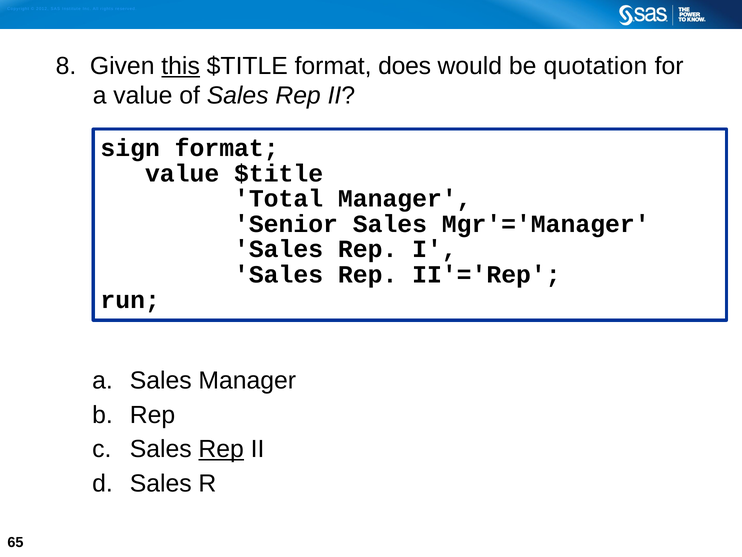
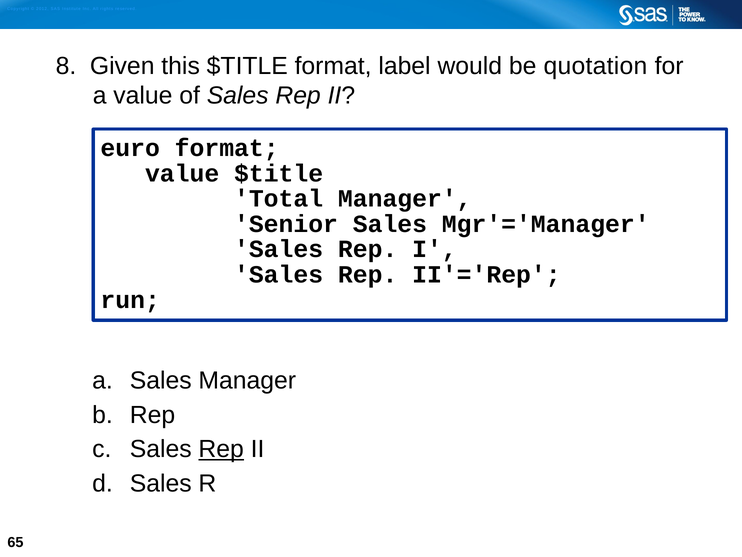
this underline: present -> none (181, 66)
does: does -> label (405, 66)
sign: sign -> euro (130, 148)
